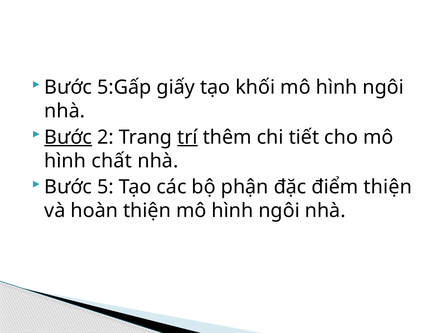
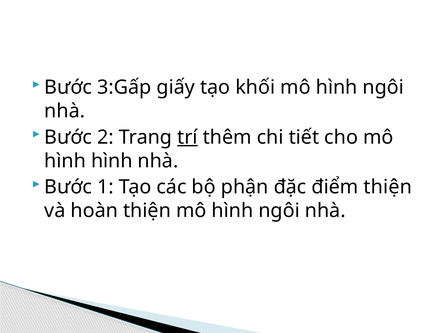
5:Gấp: 5:Gấp -> 3:Gấp (124, 87)
Bước underline: present -> none (68, 137)
hình chất: chất -> hình (112, 161)
5: 5 -> 1 (106, 187)
